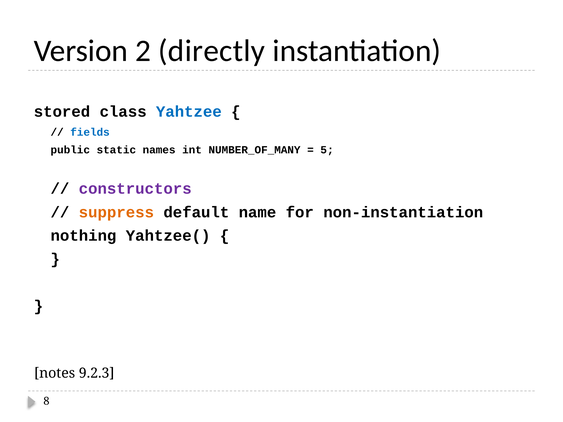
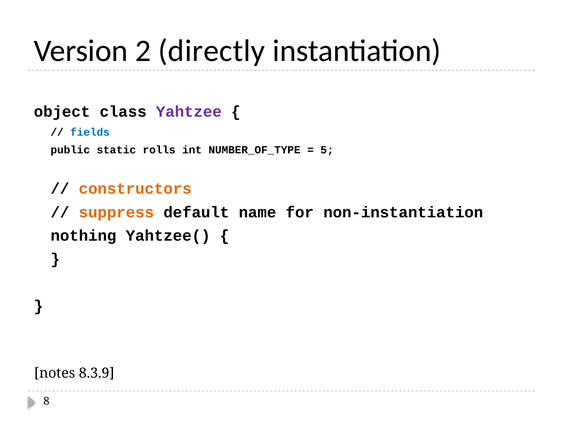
stored: stored -> object (62, 112)
Yahtzee colour: blue -> purple (189, 112)
names: names -> rolls (159, 150)
NUMBER_OF_MANY: NUMBER_OF_MANY -> NUMBER_OF_TYPE (255, 150)
constructors colour: purple -> orange (135, 189)
9.2.3: 9.2.3 -> 8.3.9 (97, 373)
